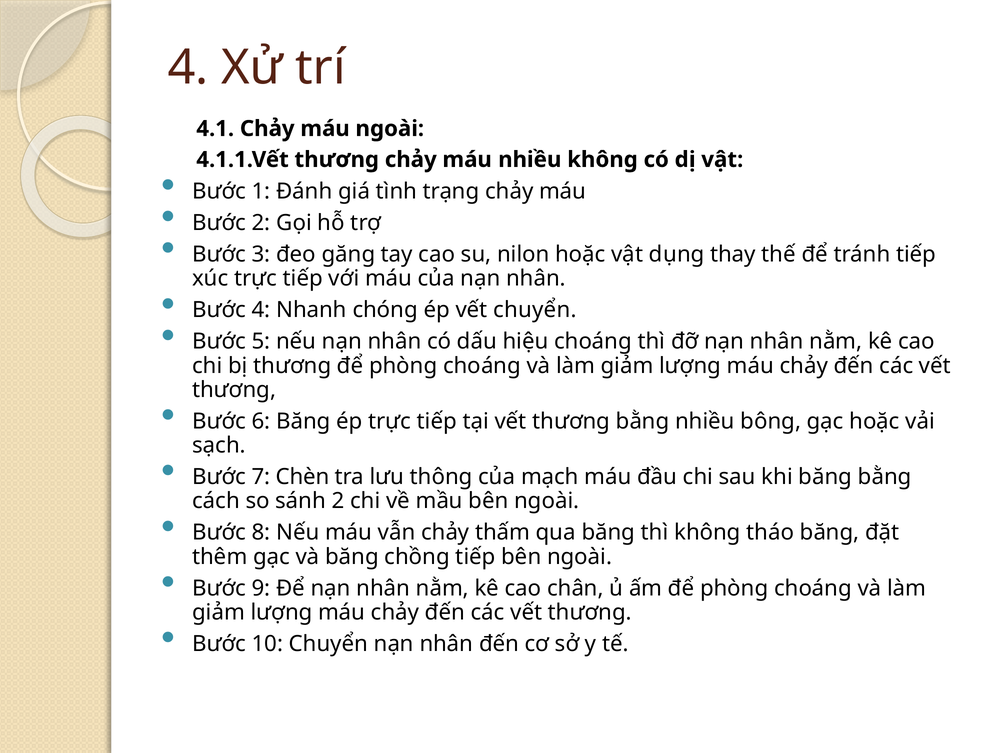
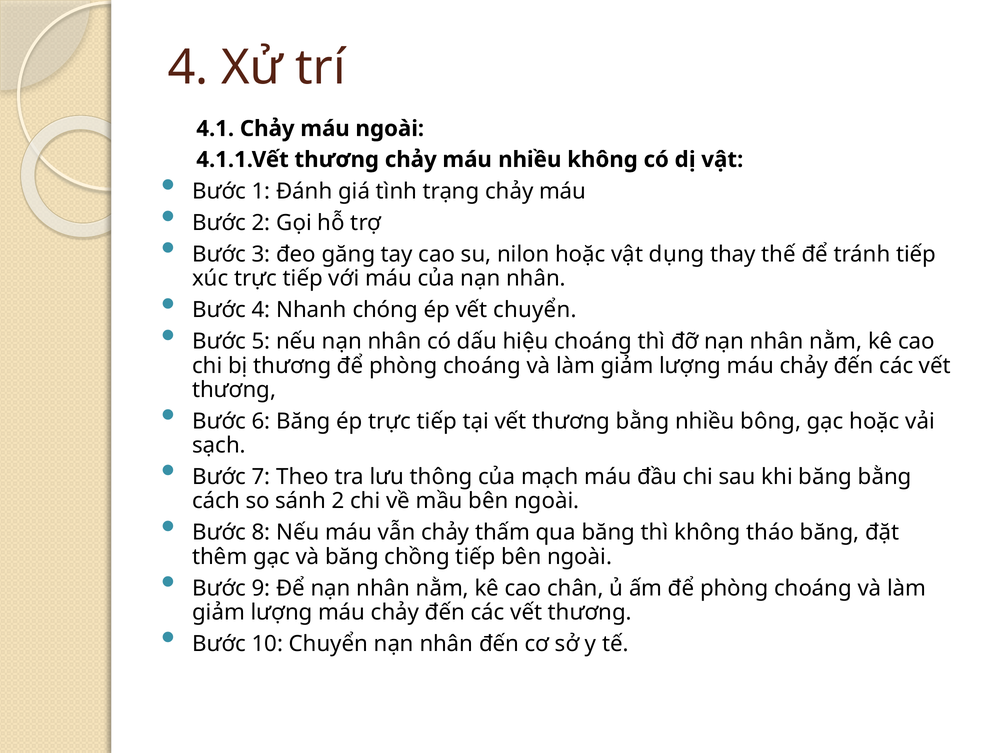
Chèn: Chèn -> Theo (302, 477)
